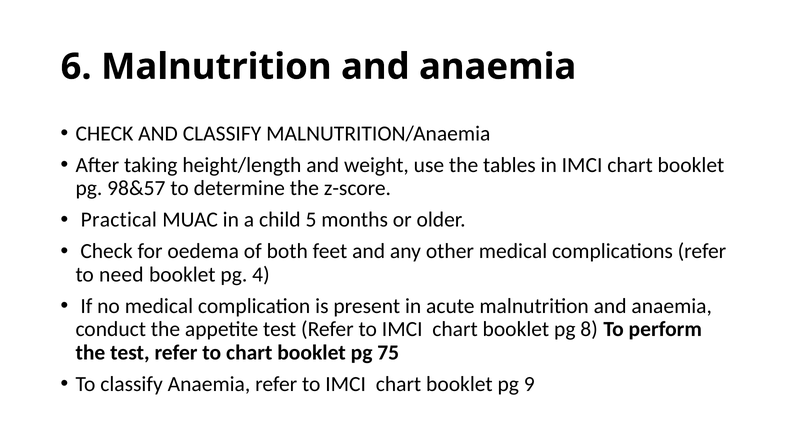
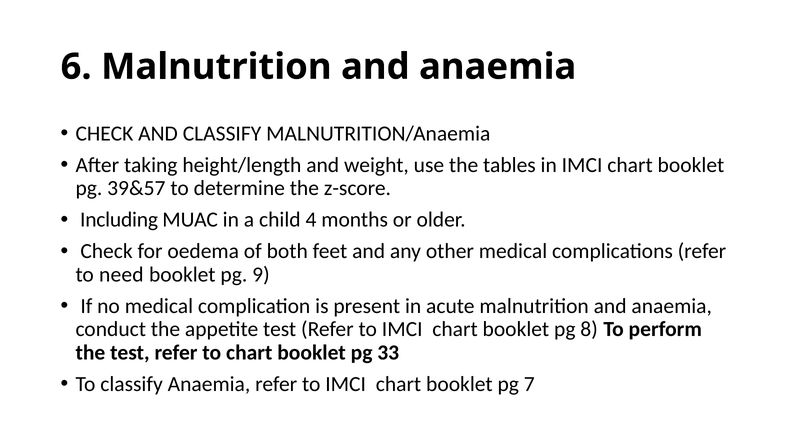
98&57: 98&57 -> 39&57 (136, 188)
Practical: Practical -> Including (119, 220)
5: 5 -> 4 (311, 220)
4: 4 -> 9 (261, 275)
75: 75 -> 33 (388, 353)
9: 9 -> 7 (529, 384)
